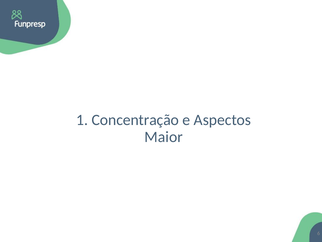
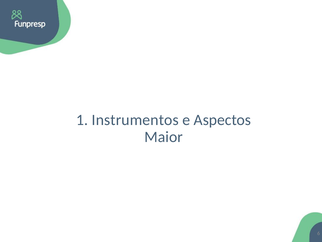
Concentração: Concentração -> Instrumentos (135, 120)
